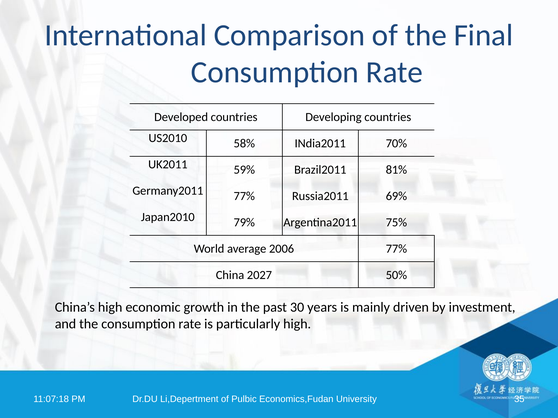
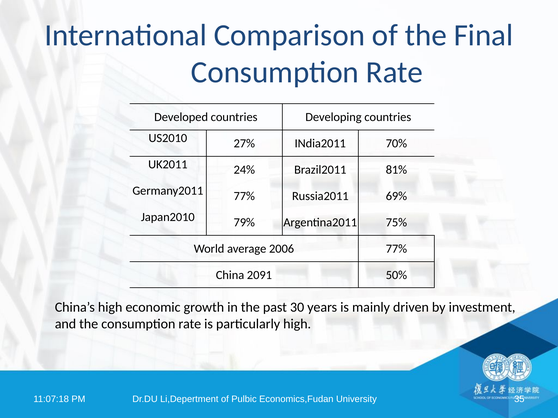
58%: 58% -> 27% (244, 144)
59%: 59% -> 24% (244, 170)
2027: 2027 -> 2091 (259, 275)
